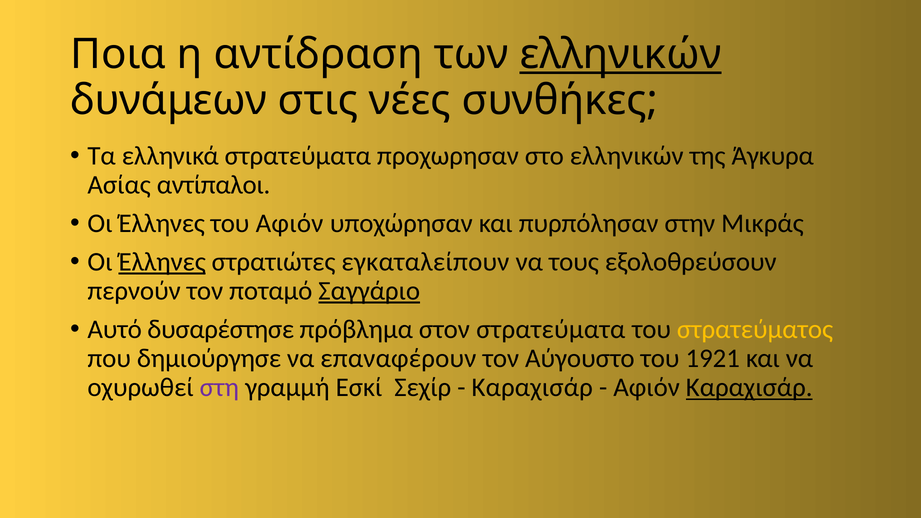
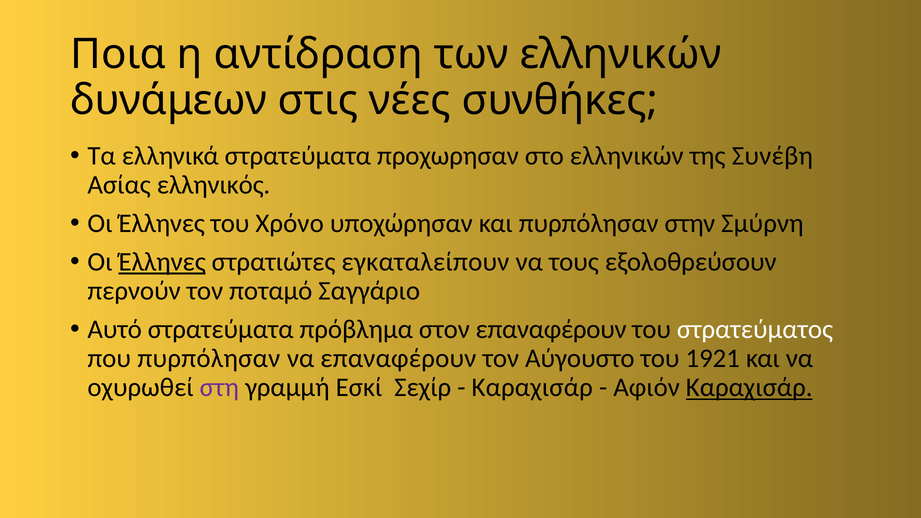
ελληνικών underline: present -> none (621, 55)
Άγκυρα: Άγκυρα -> Συνέβη (772, 156)
αντίπαλοι: αντίπαλοι -> ελληνικός (214, 185)
του Αφιόν: Αφιόν -> Χρόνο (290, 223)
Μικράς: Μικράς -> Σμύρνη (762, 223)
Σαγγάριο underline: present -> none (369, 291)
Αυτό δυσαρέστησε: δυσαρέστησε -> στρατεύματα (221, 330)
στον στρατεύματα: στρατεύματα -> επαναφέρουν (551, 330)
στρατεύματος colour: yellow -> white (755, 330)
που δημιούργησε: δημιούργησε -> πυρπόλησαν (209, 359)
